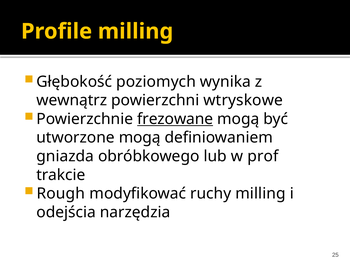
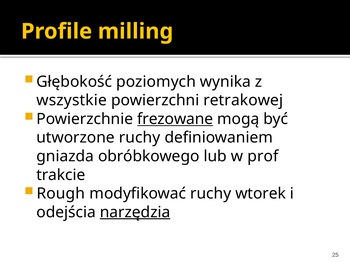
wewnątrz: wewnątrz -> wszystkie (72, 101)
wtryskowe: wtryskowe -> retrakowej (243, 101)
utworzone mogą: mogą -> ruchy (140, 138)
ruchy milling: milling -> wtorek (261, 194)
narzędzia underline: none -> present (135, 213)
